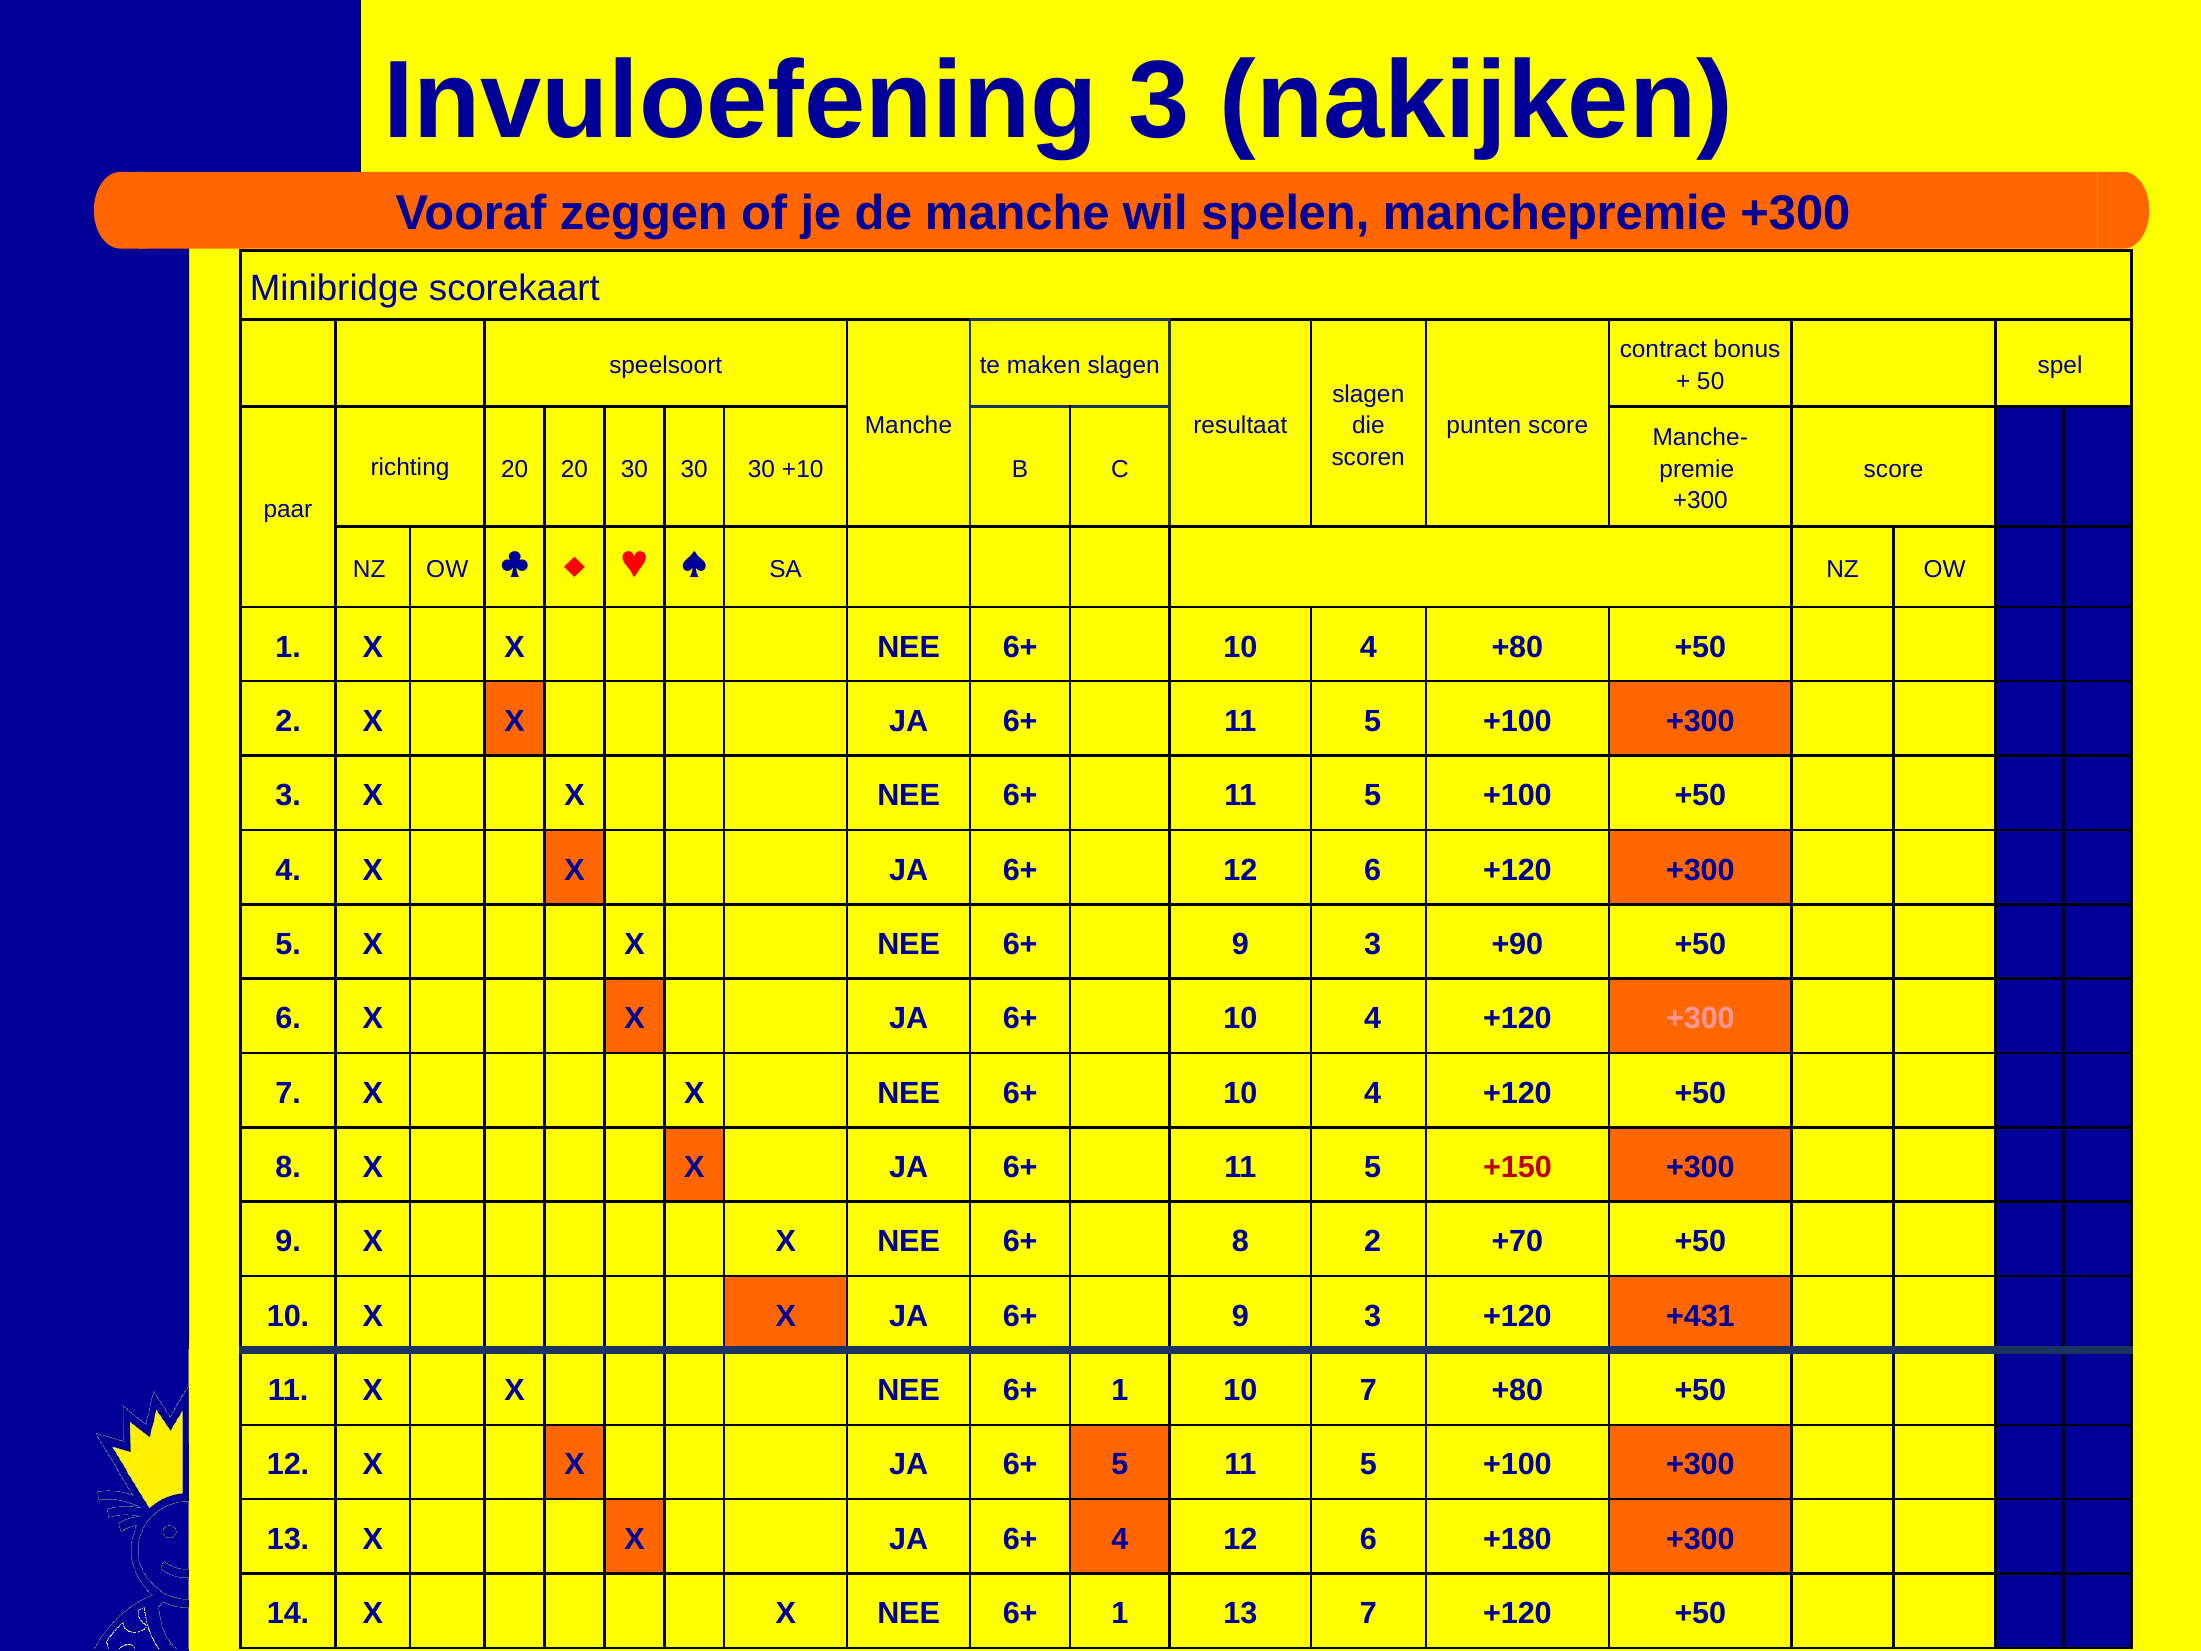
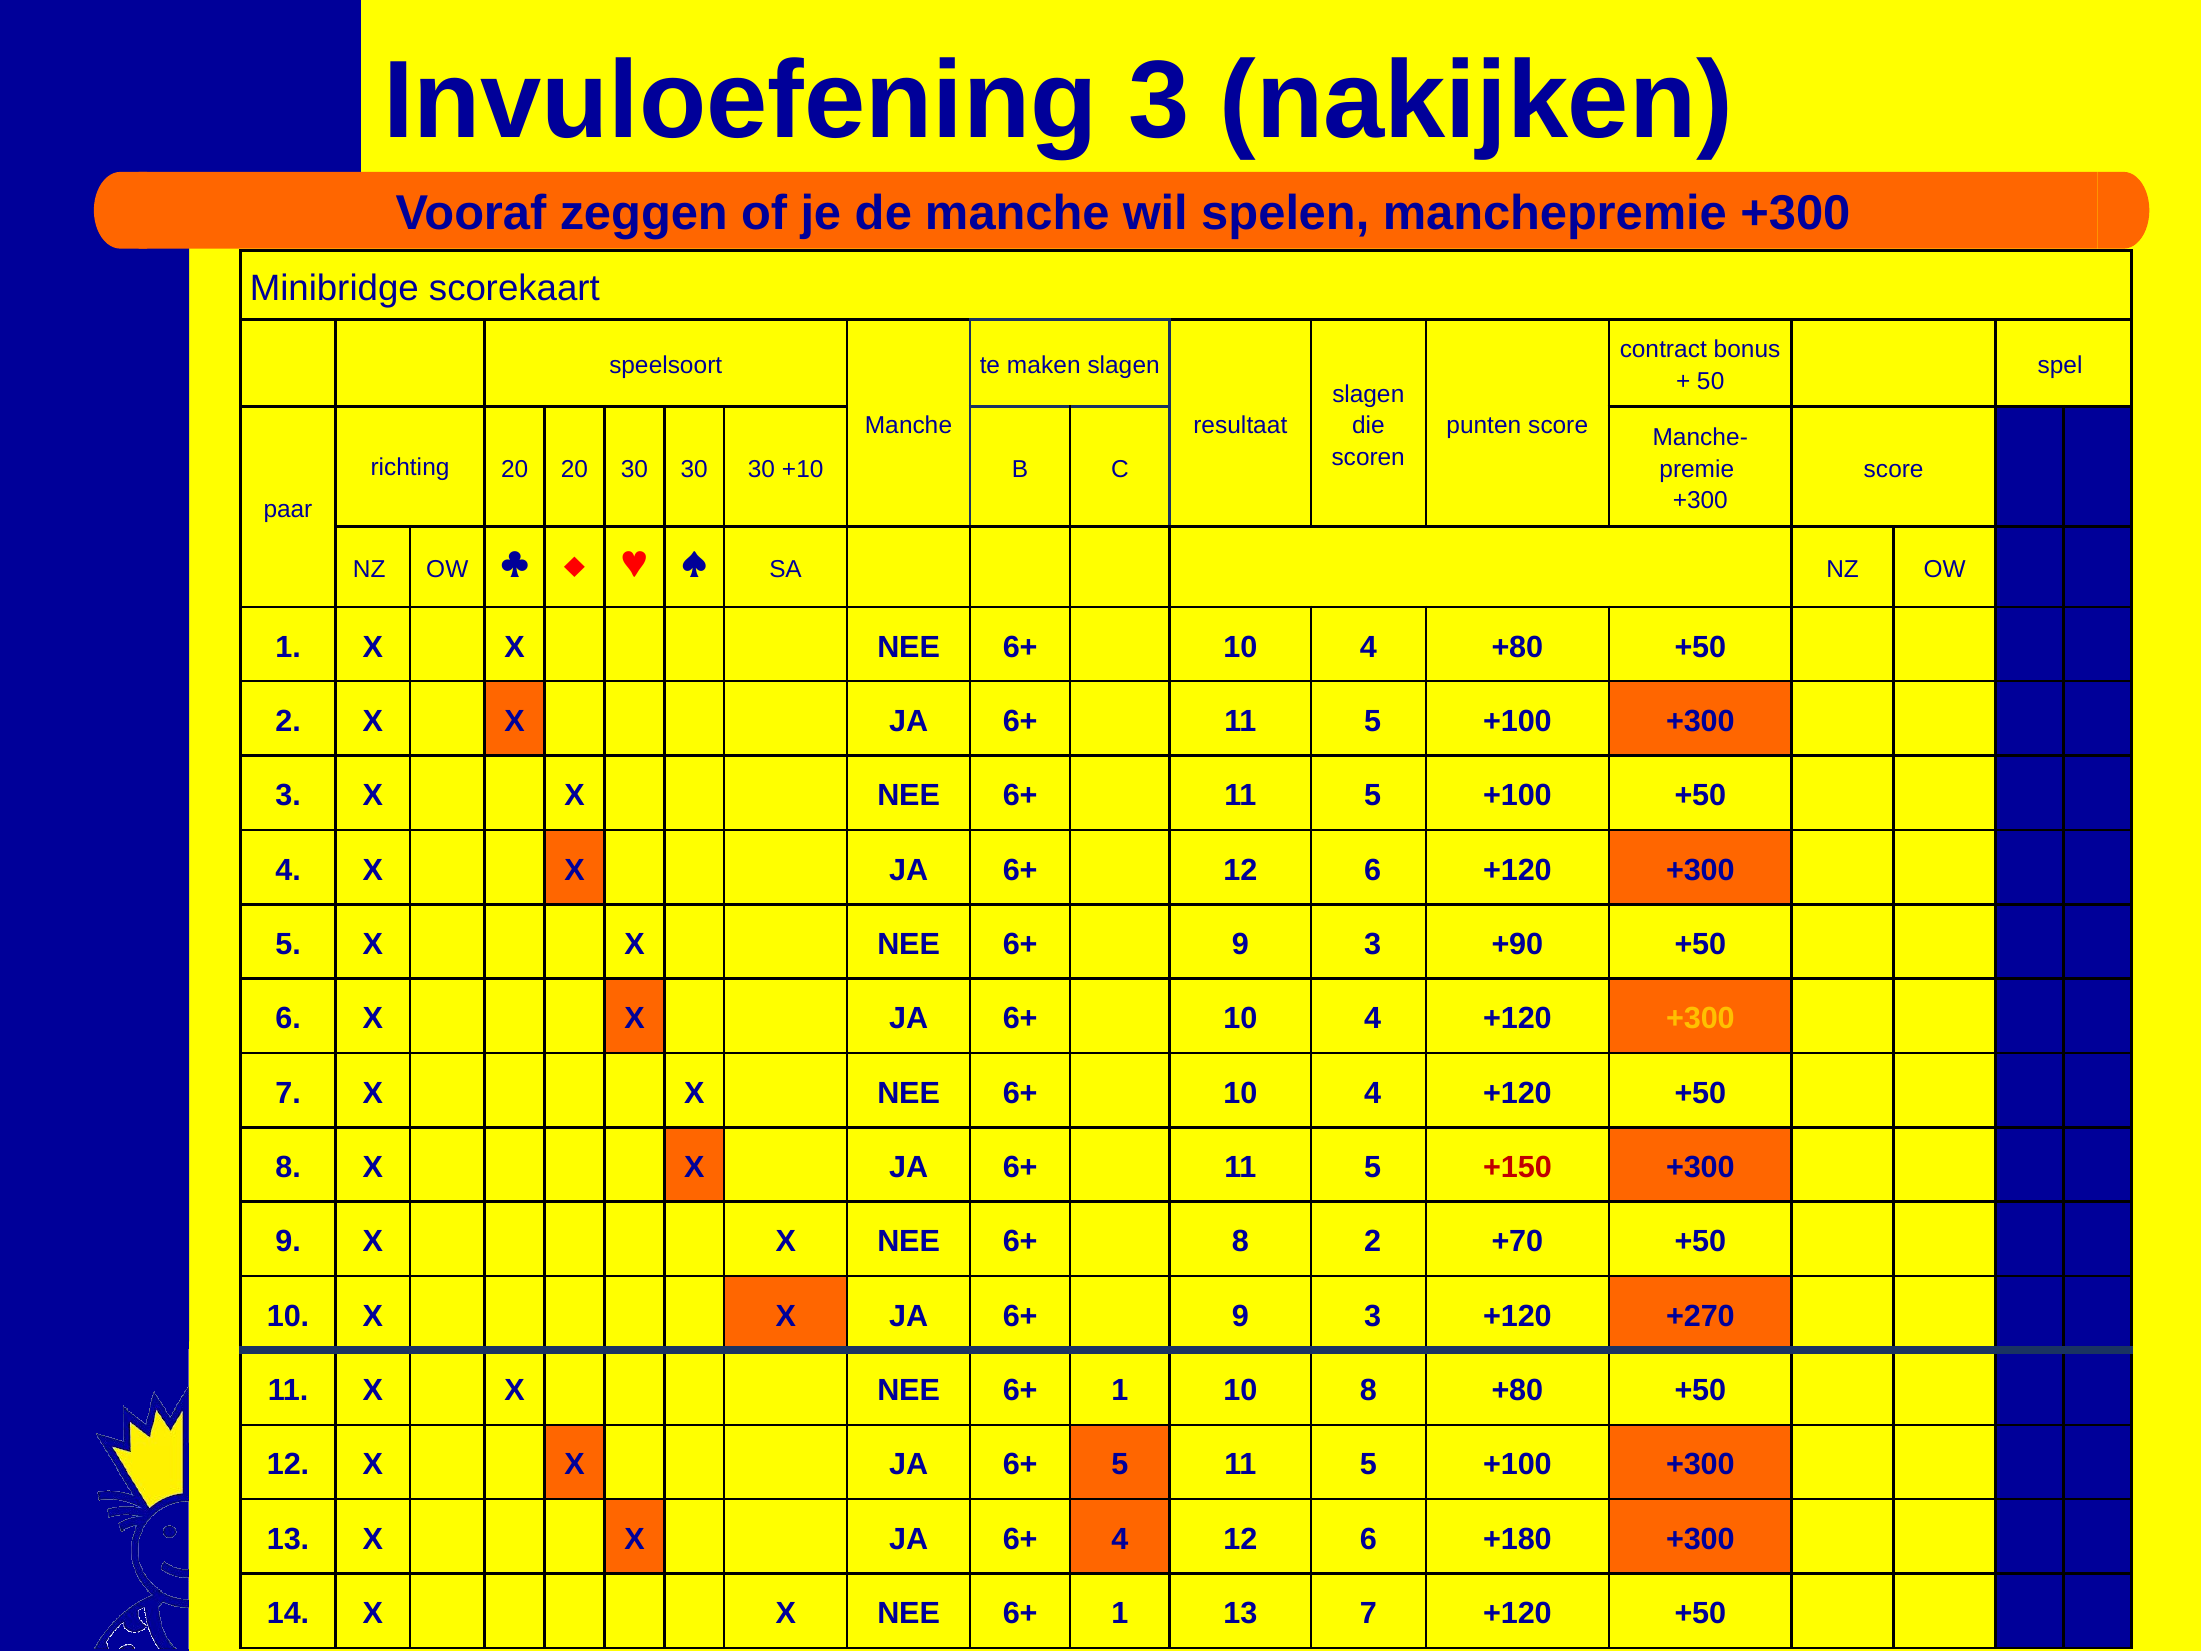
+300 colour: pink -> yellow (1700, 1019)
+431: +431 -> +270 (1700, 1316)
10 7: 7 -> 8 (1368, 1390)
